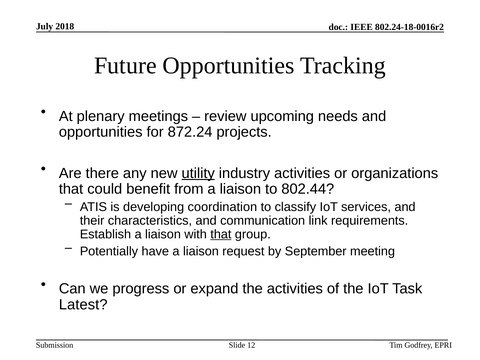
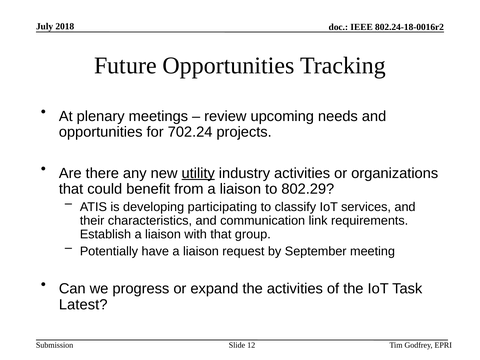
872.24: 872.24 -> 702.24 (190, 132)
802.44: 802.44 -> 802.29 (308, 189)
coordination: coordination -> participating (222, 207)
that underline: present -> none (221, 234)
